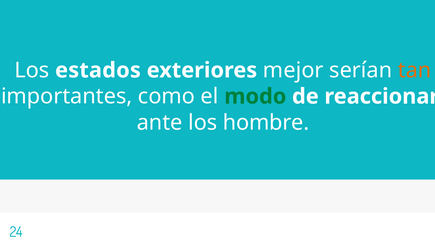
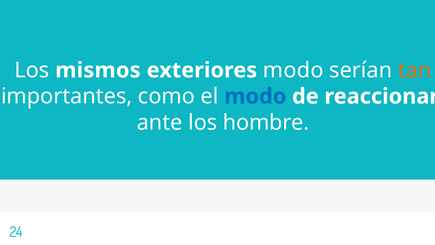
estados: estados -> mismos (98, 70)
exteriores mejor: mejor -> modo (293, 70)
modo colour: green -> blue (255, 96)
